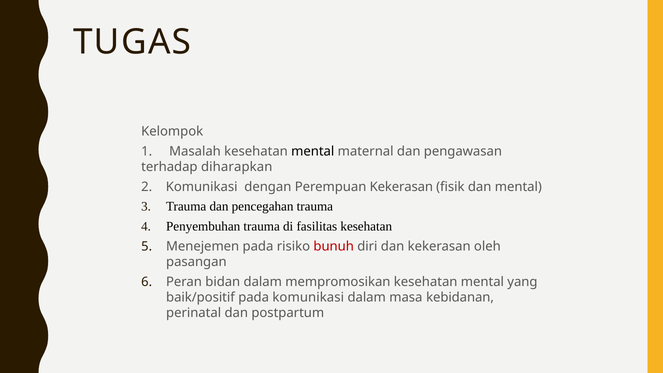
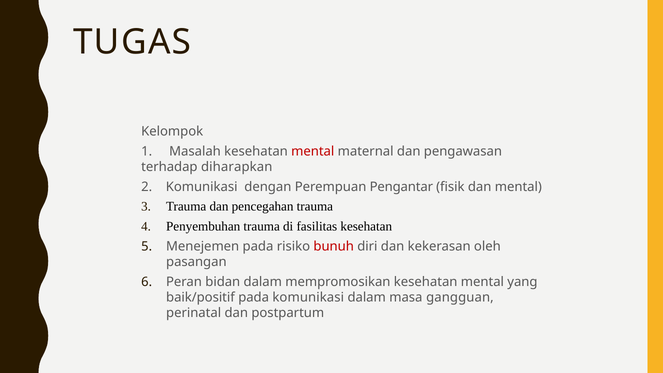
mental colour: black -> red (313, 151)
Perempuan Kekerasan: Kekerasan -> Pengantar (401, 187)
kebidanan: kebidanan -> gangguan (460, 297)
